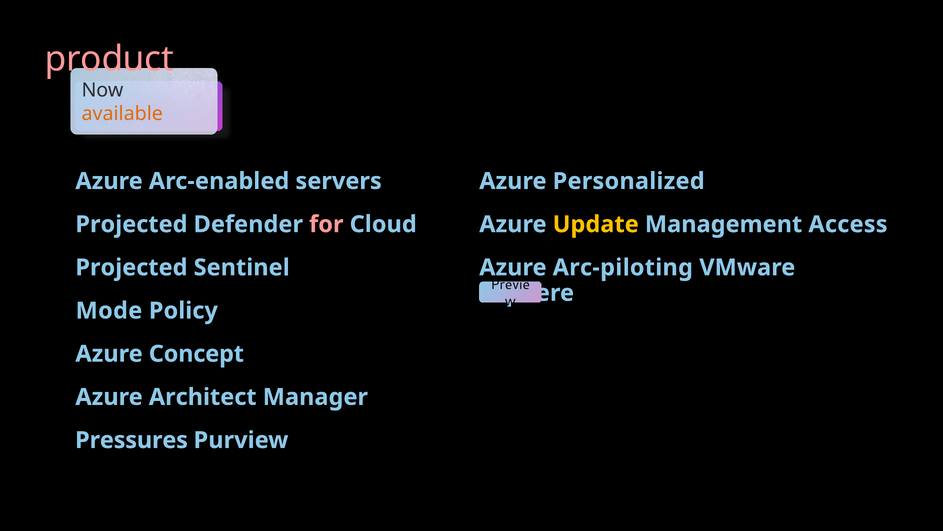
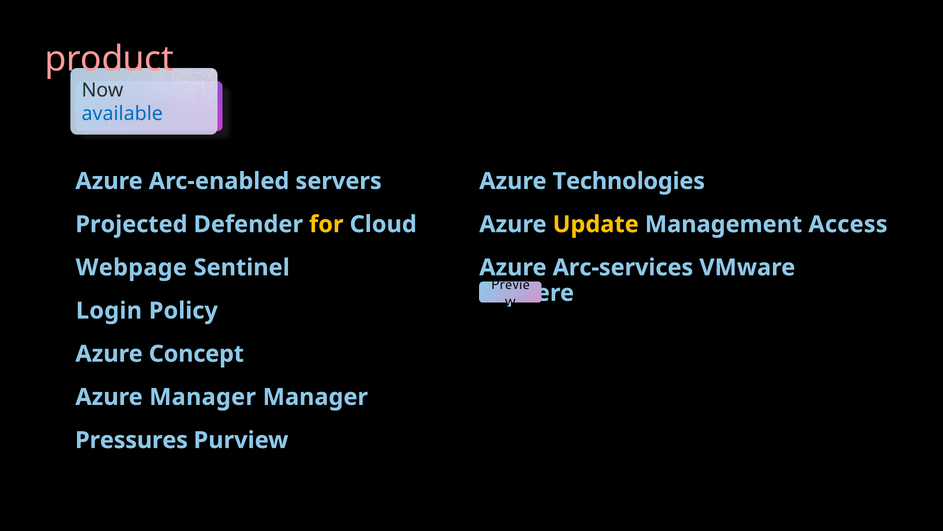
available colour: orange -> blue (122, 114)
Personalized: Personalized -> Technologies (629, 181)
for colour: pink -> yellow (326, 224)
Projected: Projected -> Webpage (131, 267)
Arc-piloting: Arc-piloting -> Arc-services (623, 267)
Mode: Mode -> Login (109, 310)
Azure Architect: Architect -> Manager (203, 397)
